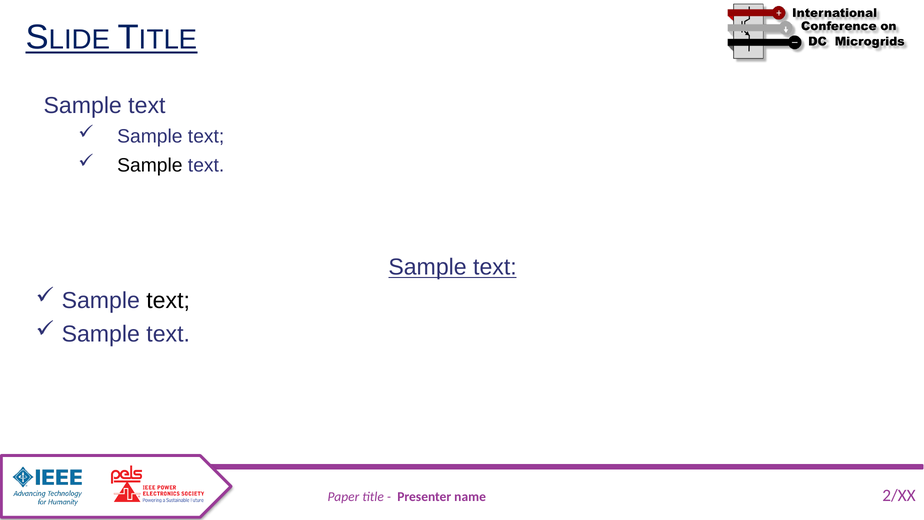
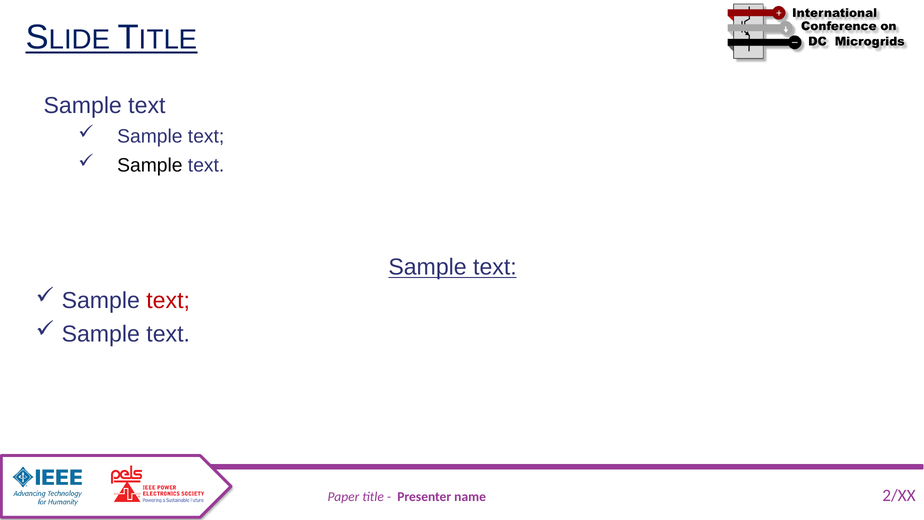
text colour: black -> red (168, 301)
